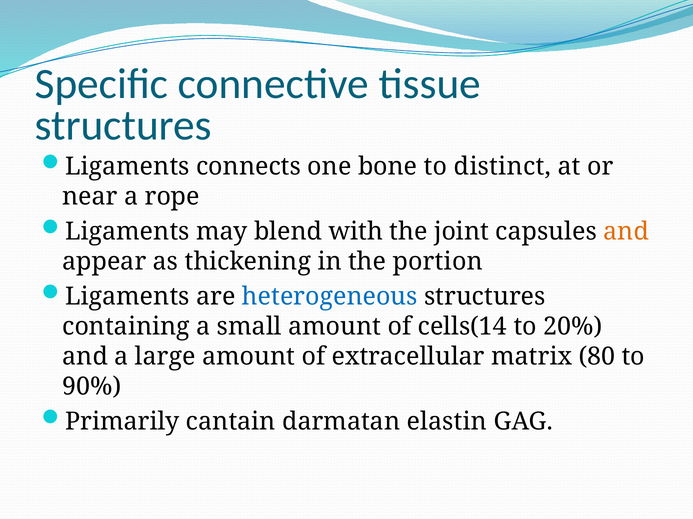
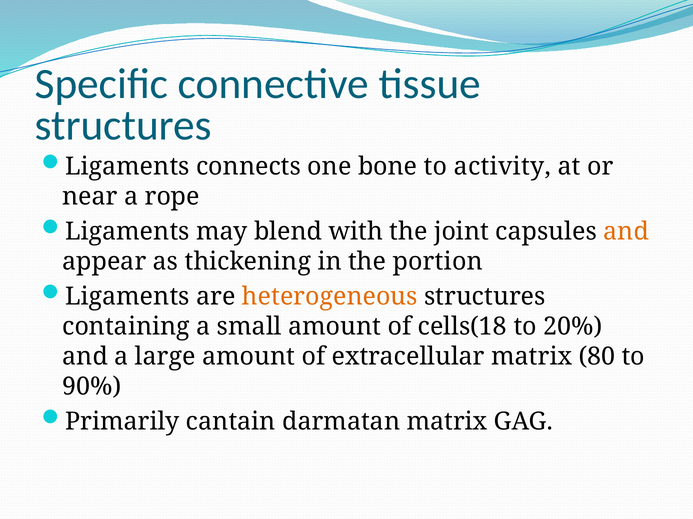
distinct: distinct -> activity (502, 167)
heterogeneous colour: blue -> orange (330, 297)
cells(14: cells(14 -> cells(18 (462, 327)
darmatan elastin: elastin -> matrix (447, 422)
